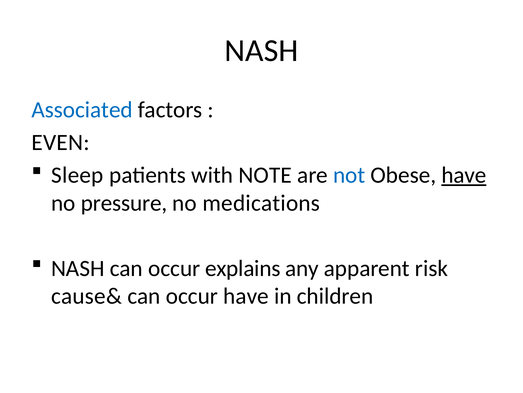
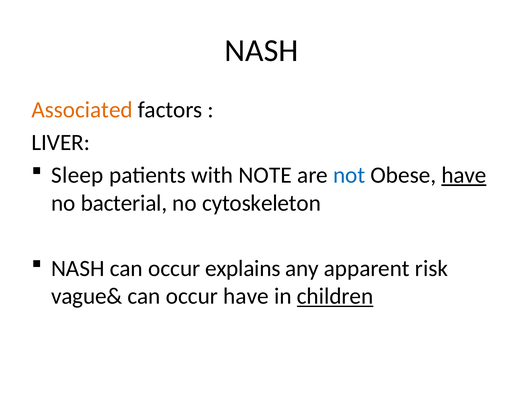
Associated colour: blue -> orange (82, 110)
EVEN: EVEN -> LIVER (61, 142)
pressure: pressure -> bacterial (124, 203)
medications: medications -> cytoskeleton (261, 203)
cause&: cause& -> vague& (87, 296)
children underline: none -> present (335, 296)
